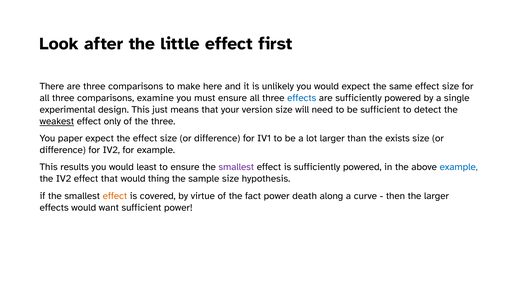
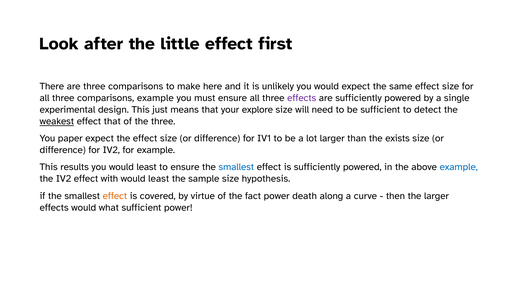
comparisons examine: examine -> example (155, 98)
effects colour: blue -> purple (302, 98)
version: version -> explore (257, 110)
effect only: only -> that (112, 121)
smallest colour: purple -> blue (236, 167)
effect that: that -> with (109, 179)
thing: thing -> least (159, 179)
want: want -> what (109, 208)
